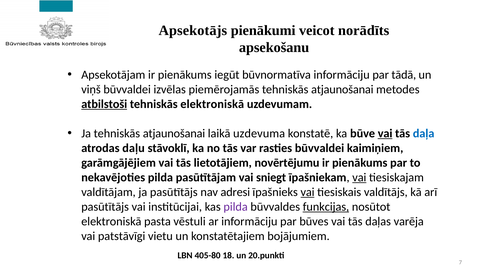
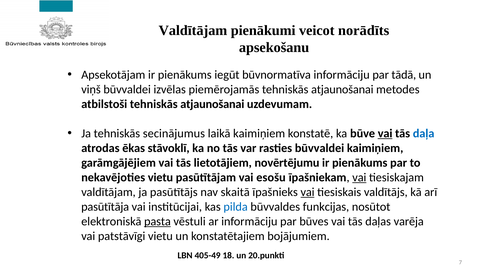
Apsekotājs: Apsekotājs -> Valdītājam (193, 30)
atbilstoši underline: present -> none (104, 104)
elektroniskā: elektroniskā -> atjaunošanai (212, 104)
Ja tehniskās atjaunošanai: atjaunošanai -> secinājumus (174, 133)
laikā uzdevuma: uzdevuma -> kaimiņiem (259, 133)
daļu: daļu -> ēkas (134, 148)
nekavējoties pilda: pilda -> vietu (160, 177)
sniegt: sniegt -> esošu (271, 177)
adresi: adresi -> skaitā (235, 192)
pasūtītājs: pasūtītājs -> pasūtītāja (105, 206)
pilda colour: purple -> blue (236, 206)
funkcijas underline: present -> none (326, 206)
pasta underline: none -> present (157, 221)
405-80: 405-80 -> 405-49 (208, 255)
